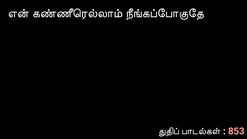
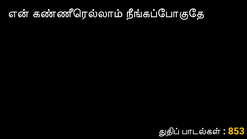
853 colour: pink -> yellow (236, 131)
